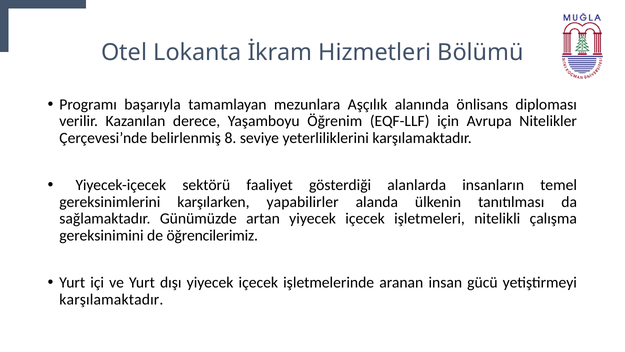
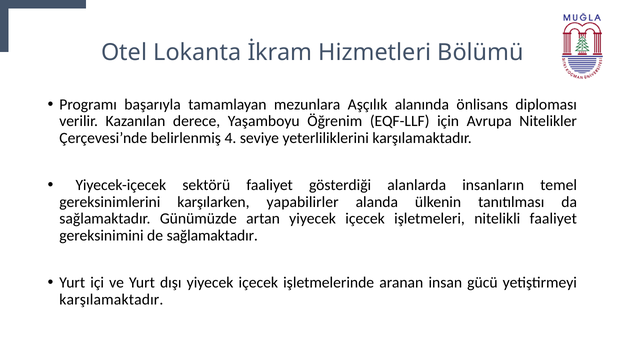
8: 8 -> 4 (230, 138)
nitelikli çalışma: çalışma -> faaliyet (553, 219)
de öğrencilerimiz: öğrencilerimiz -> sağlamaktadır (212, 235)
